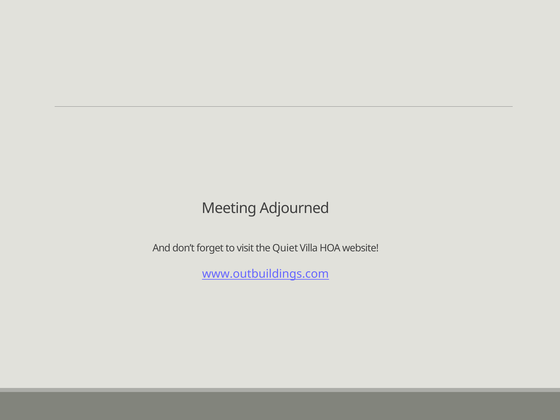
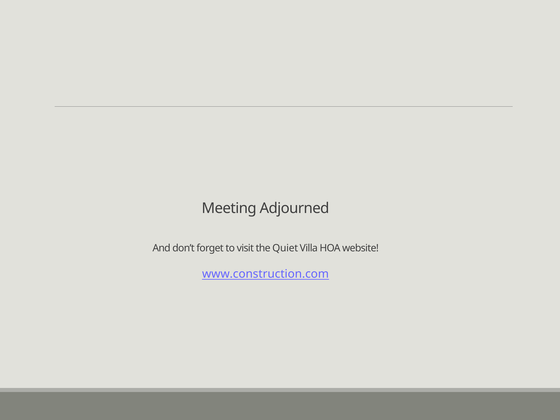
www.outbuildings.com: www.outbuildings.com -> www.construction.com (265, 274)
